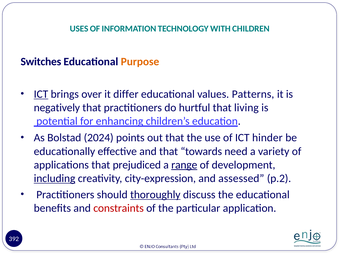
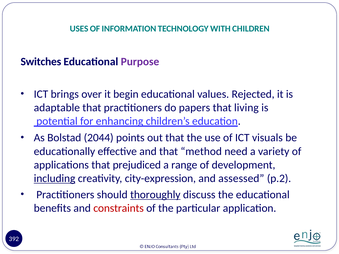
Purpose colour: orange -> purple (140, 62)
ICT underline: present -> none (41, 94)
differ: differ -> begin (126, 94)
Patterns: Patterns -> Rejected (253, 94)
negatively: negatively -> adaptable (57, 108)
hurtful: hurtful -> papers (195, 108)
2024: 2024 -> 2044 (99, 138)
hinder: hinder -> visuals (267, 138)
towards: towards -> method (201, 151)
range underline: present -> none (184, 165)
